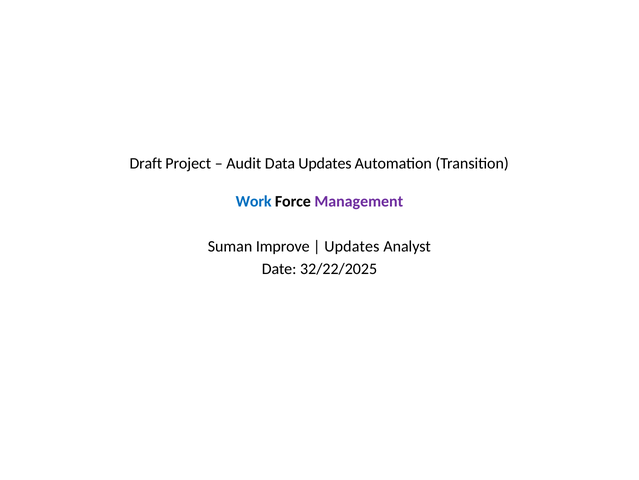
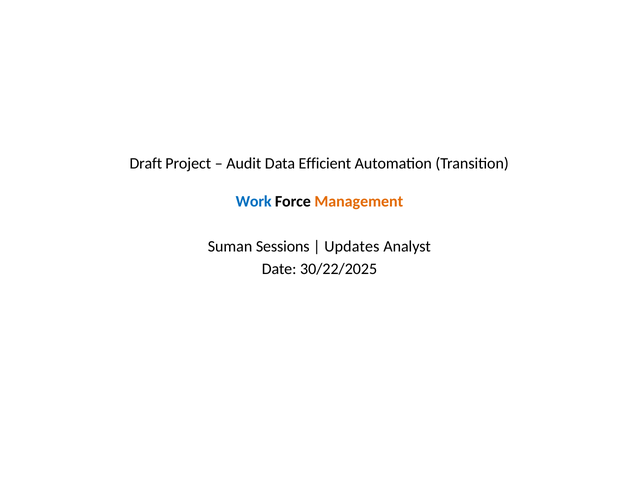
Data Updates: Updates -> Efficient (325, 163)
Management colour: purple -> orange (359, 201)
Improve: Improve -> Sessions (283, 246)
32/22/2025: 32/22/2025 -> 30/22/2025 (339, 268)
